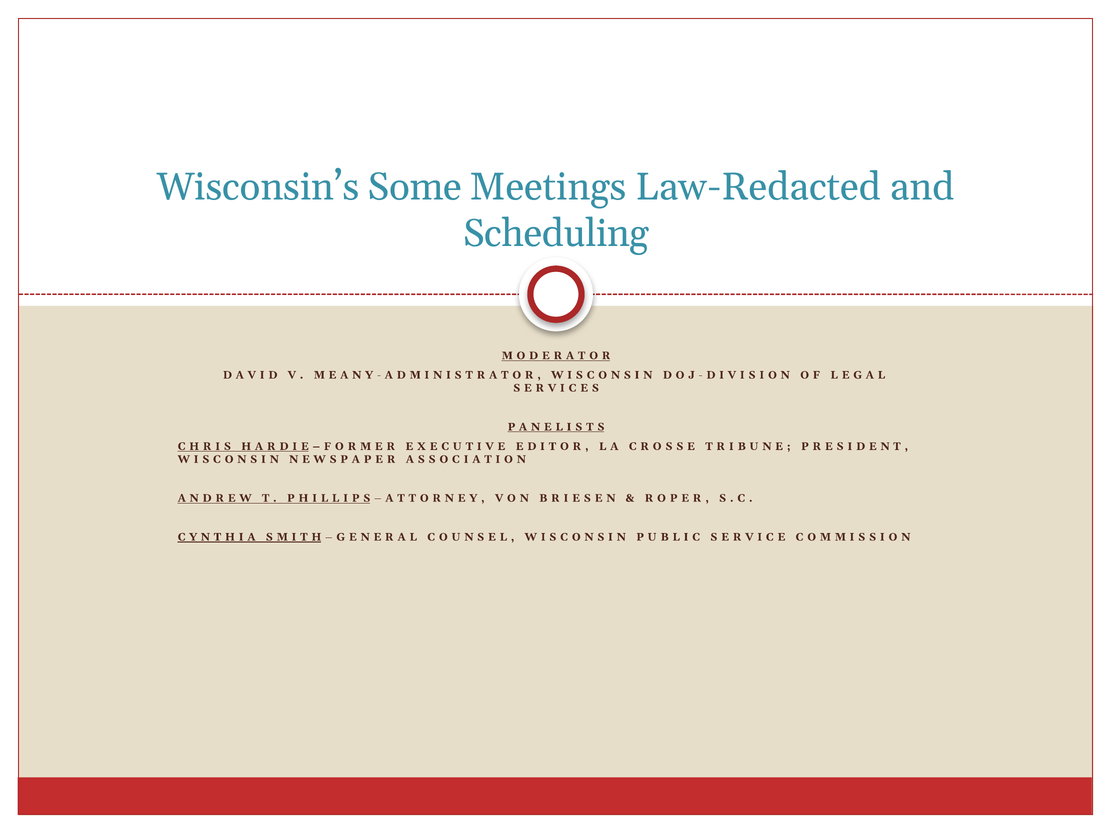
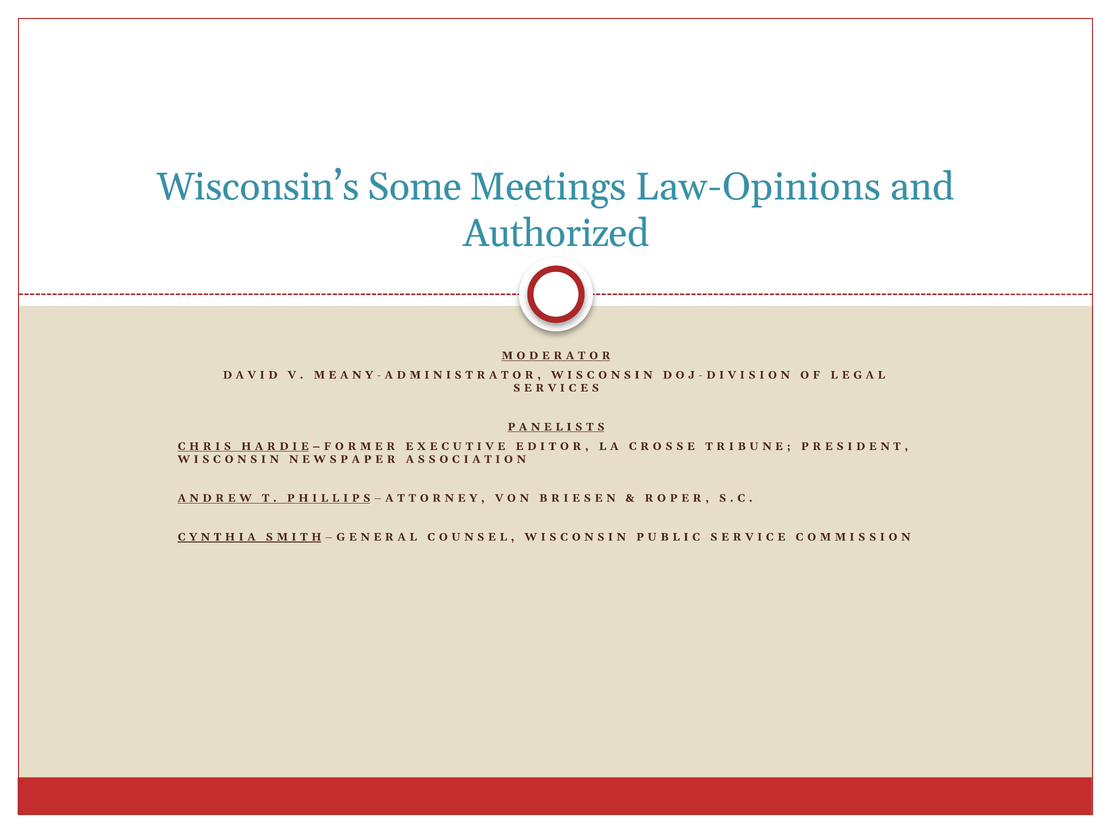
Law-Redacted: Law-Redacted -> Law-Opinions (758, 187)
Scheduling: Scheduling -> Authorized (556, 233)
